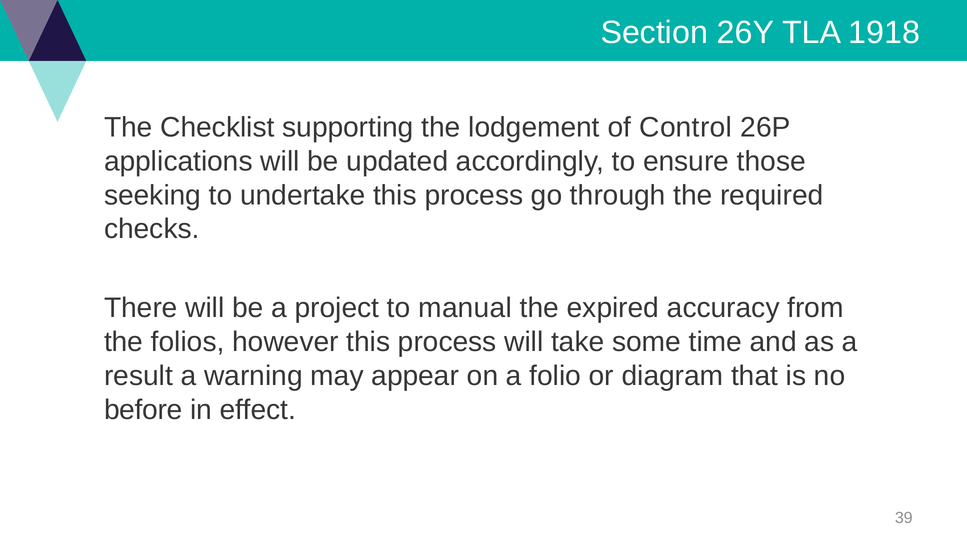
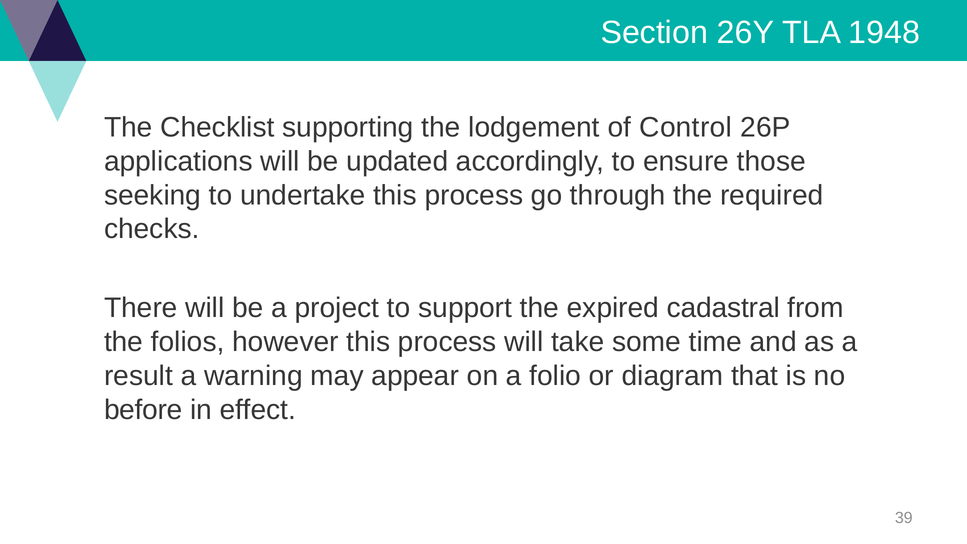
1918: 1918 -> 1948 (884, 33)
manual: manual -> support (465, 308)
accuracy: accuracy -> cadastral (723, 308)
